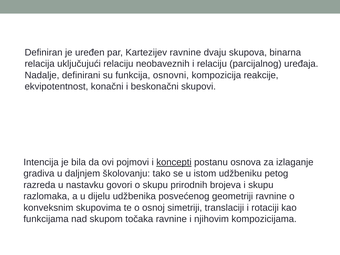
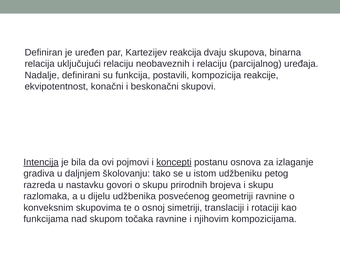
Kartezijev ravnine: ravnine -> reakcija (185, 53)
osnovni: osnovni -> postavili (171, 75)
Intencija underline: none -> present (41, 162)
